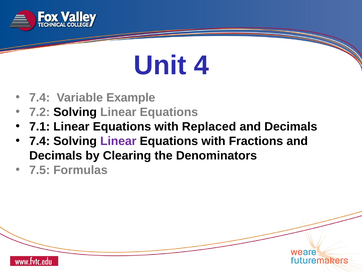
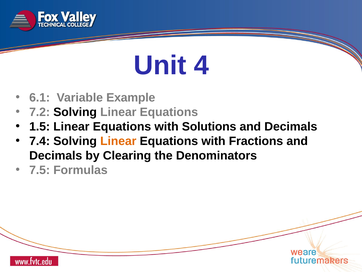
7.4: 7.4 -> 6.1 (40, 97)
7.1: 7.1 -> 1.5 (40, 126)
Replaced: Replaced -> Solutions (209, 126)
Linear colour: purple -> orange (118, 141)
